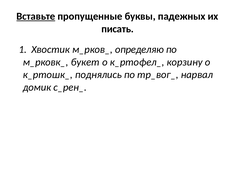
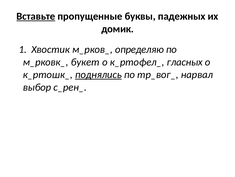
писать: писать -> домик (118, 29)
корзину: корзину -> гласных (185, 62)
поднялись underline: none -> present (98, 74)
домик: домик -> выбор (37, 87)
